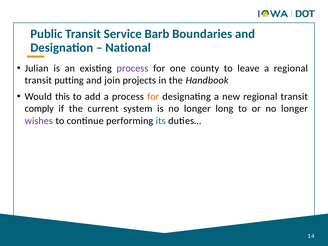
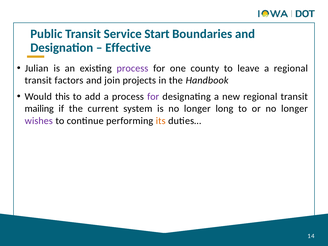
Barb: Barb -> Start (157, 34)
National: National -> Effective (128, 48)
putting: putting -> factors (69, 80)
for colour: orange -> purple (153, 97)
comply: comply -> mailing (39, 109)
its colour: blue -> orange (161, 121)
